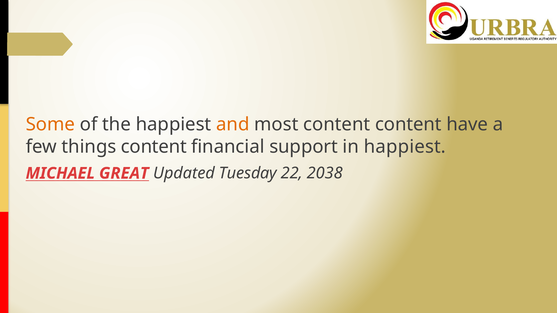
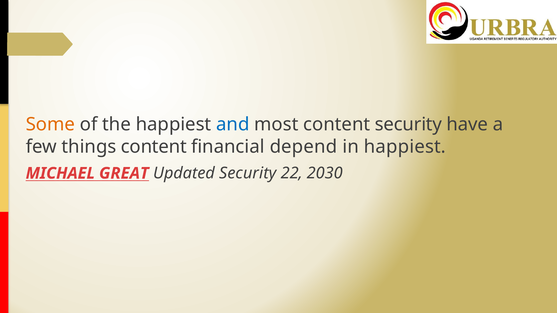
and colour: orange -> blue (233, 125)
content content: content -> security (408, 125)
support: support -> depend (304, 147)
Updated Tuesday: Tuesday -> Security (248, 173)
2038: 2038 -> 2030 (325, 173)
